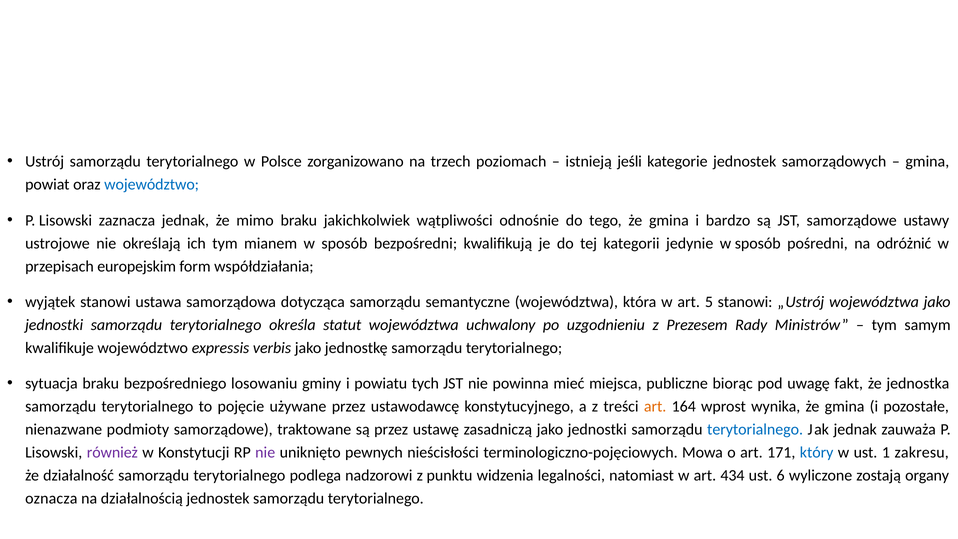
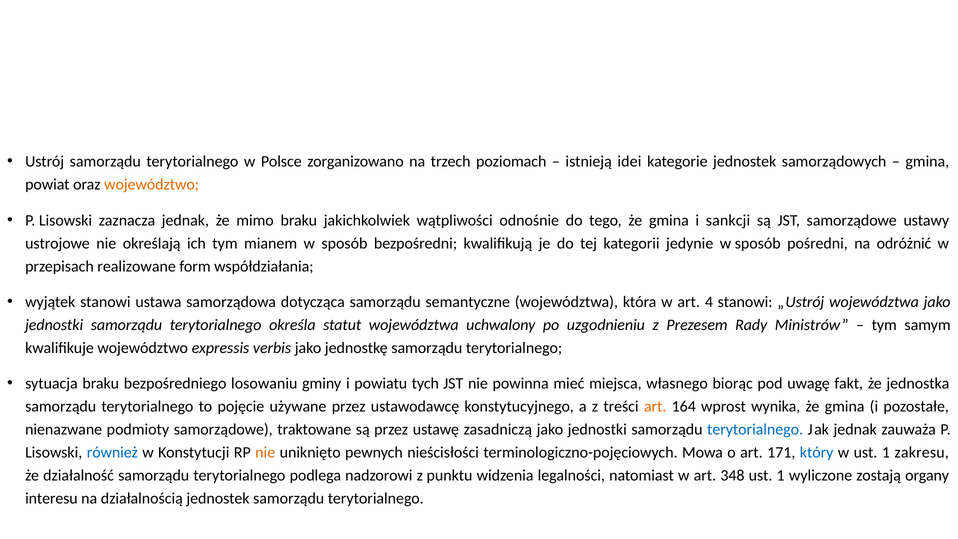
jeśli: jeśli -> idei (629, 162)
województwo colour: blue -> orange (152, 185)
bardzo: bardzo -> sankcji (728, 220)
europejskim: europejskim -> realizowane (137, 266)
5: 5 -> 4 (709, 302)
publiczne: publiczne -> własnego (677, 384)
również colour: purple -> blue (112, 452)
nie colour: purple -> orange (265, 452)
434: 434 -> 348 (732, 475)
6: 6 -> 1 (781, 475)
oznacza: oznacza -> interesu (51, 498)
